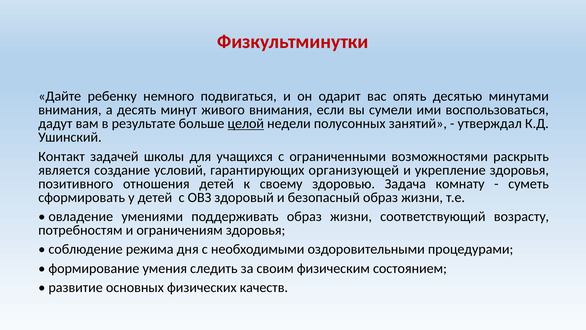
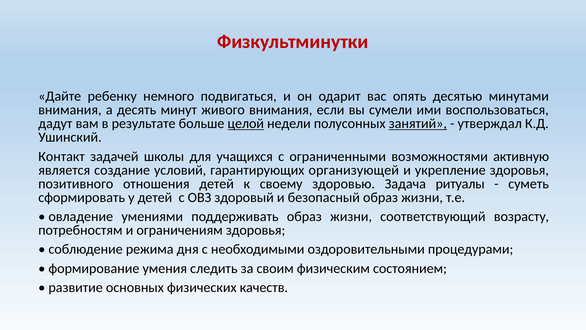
занятий underline: none -> present (418, 123)
раскрыть: раскрыть -> активную (521, 156)
комнату: комнату -> ритуалы (460, 184)
